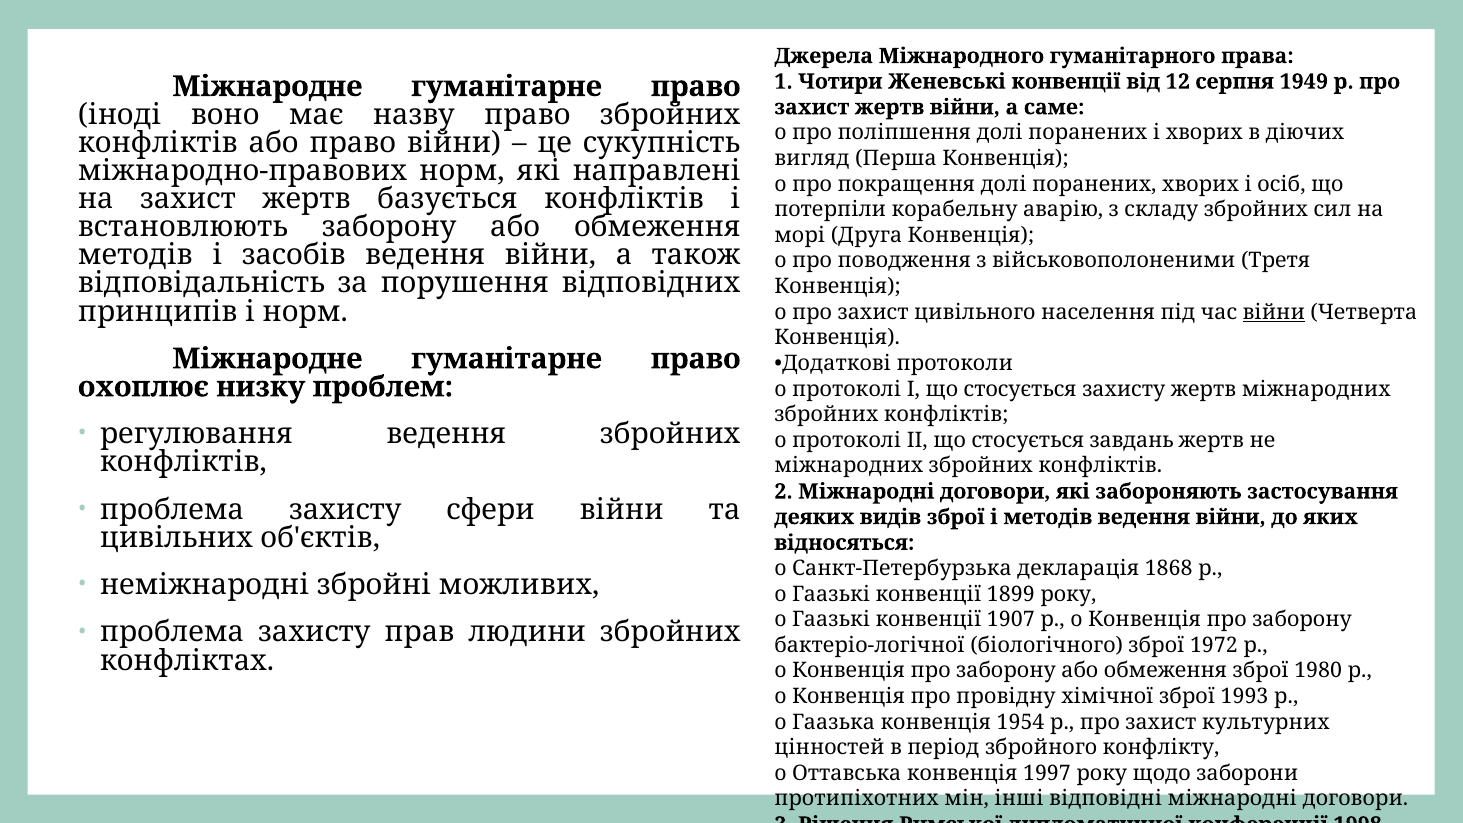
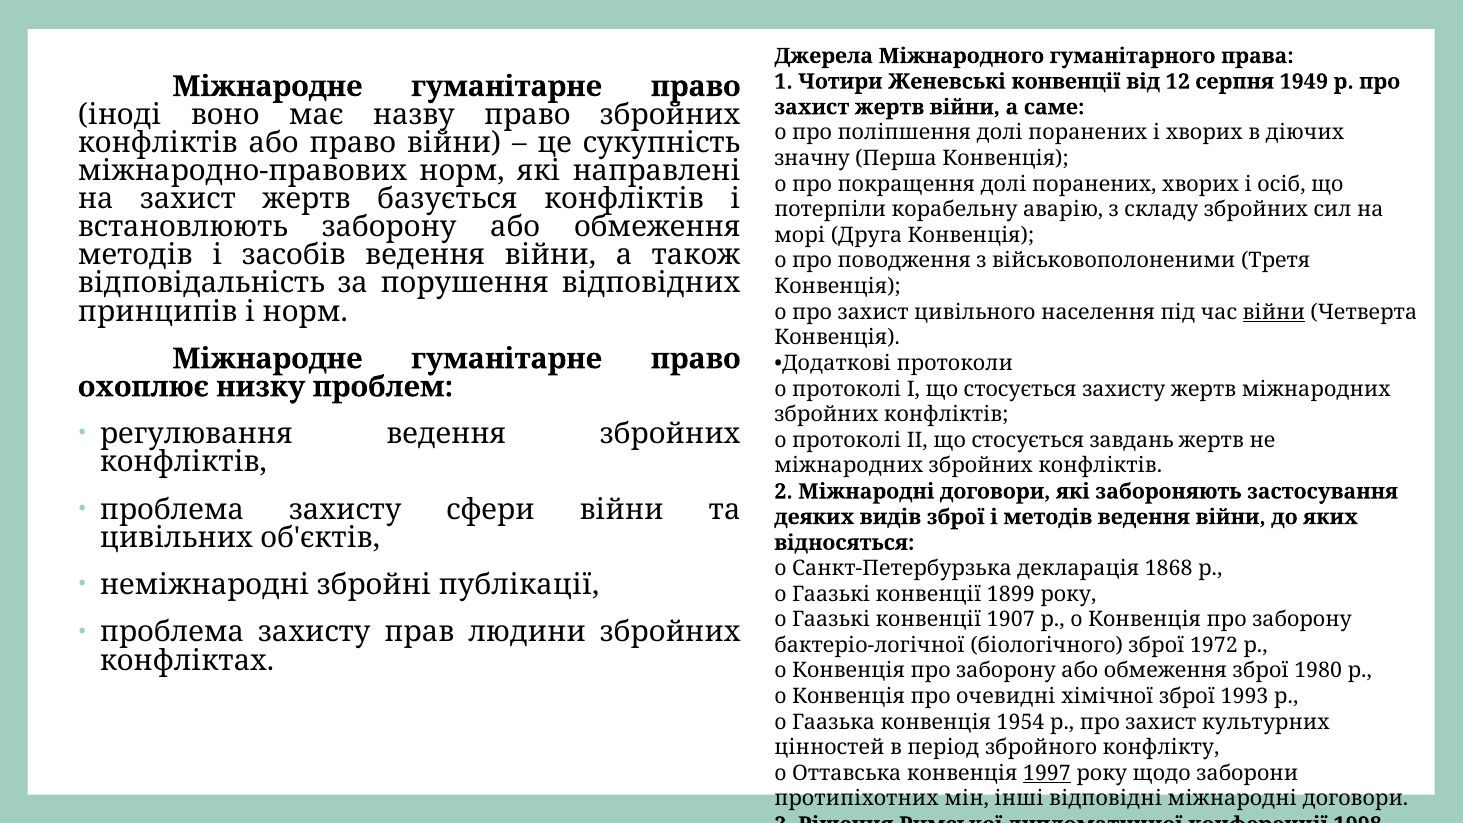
вигляд: вигляд -> значну (812, 158)
можливих: можливих -> публікації (519, 585)
провідну: провідну -> очевидні (1006, 696)
1997 underline: none -> present (1047, 773)
